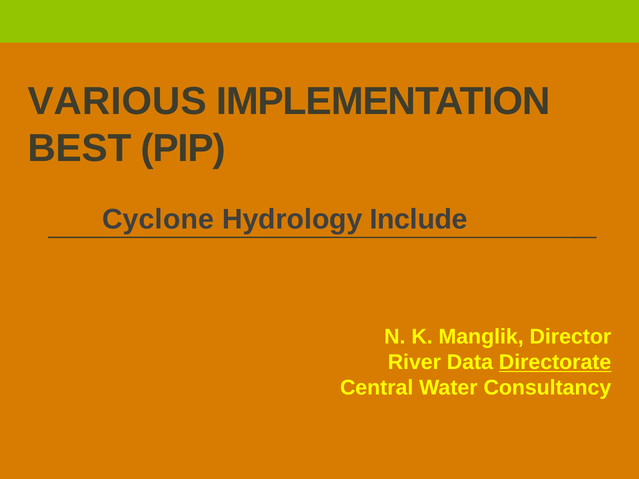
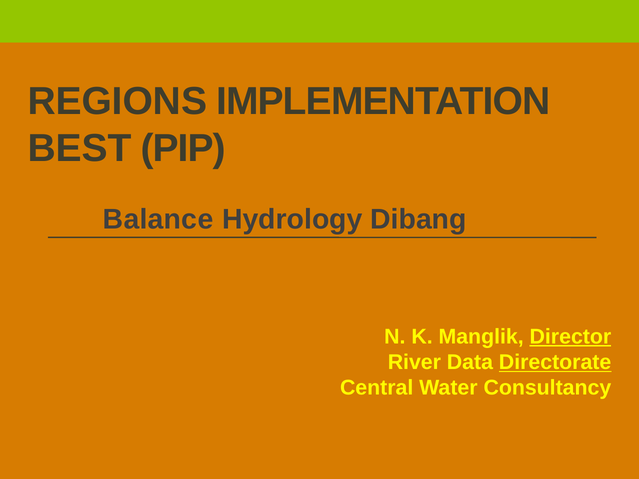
VARIOUS: VARIOUS -> REGIONS (117, 102)
Cyclone: Cyclone -> Balance (158, 219)
Include: Include -> Dibang (418, 219)
Director underline: none -> present (570, 337)
